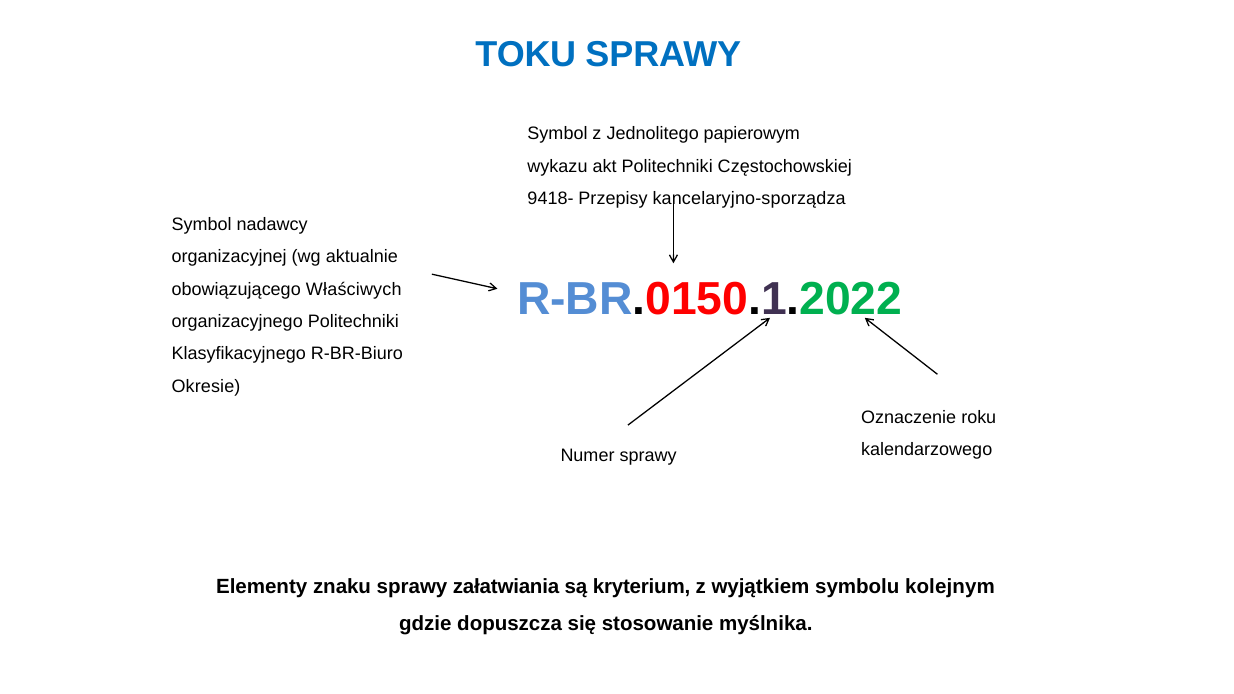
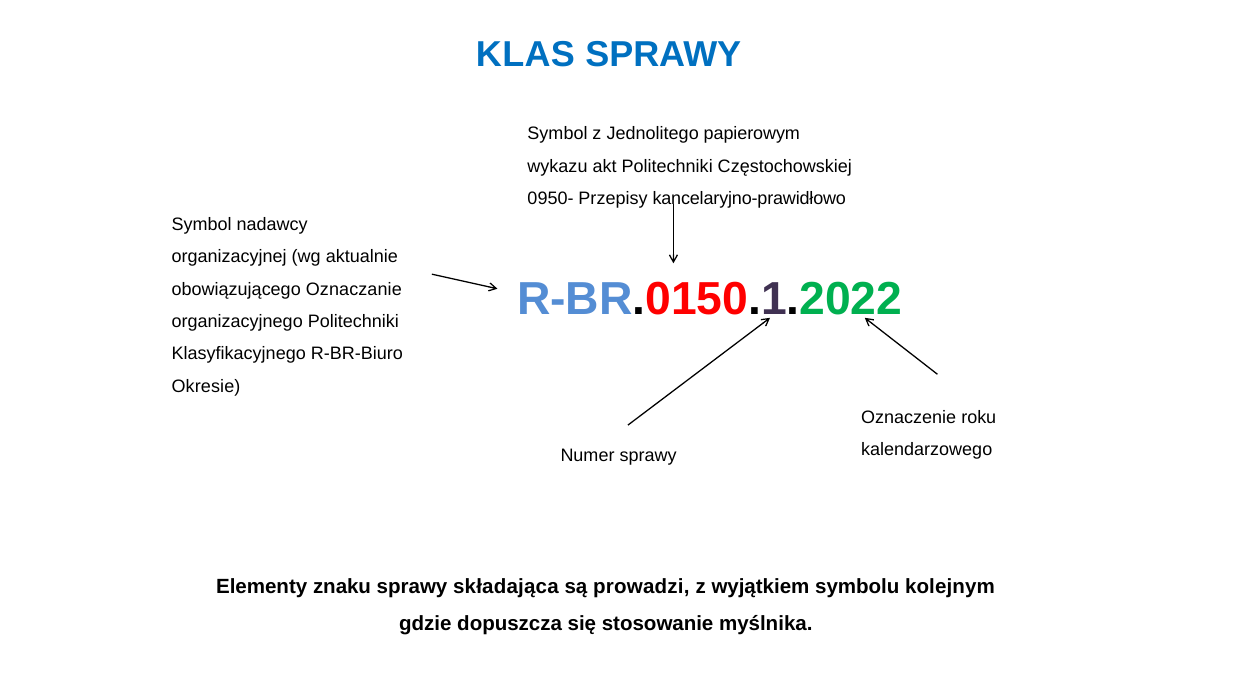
TOKU: TOKU -> KLAS (525, 55)
9418-: 9418- -> 0950- (551, 199)
kancelaryjno-sporządza: kancelaryjno-sporządza -> kancelaryjno-prawidłowo (749, 199)
Właściwych: Właściwych -> Oznaczanie (354, 289)
załatwiania: załatwiania -> składająca (506, 587)
kryterium: kryterium -> prowadzi (641, 587)
